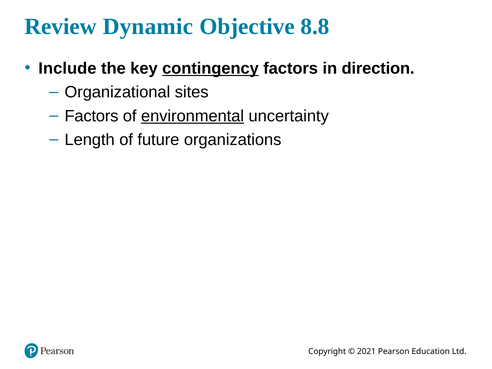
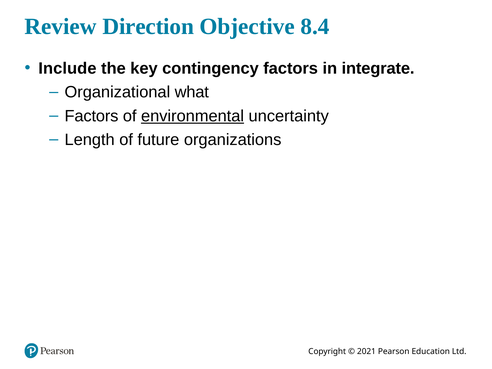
Dynamic: Dynamic -> Direction (148, 26)
8.8: 8.8 -> 8.4 (315, 26)
contingency underline: present -> none (210, 68)
direction: direction -> integrate (378, 68)
sites: sites -> what (192, 92)
